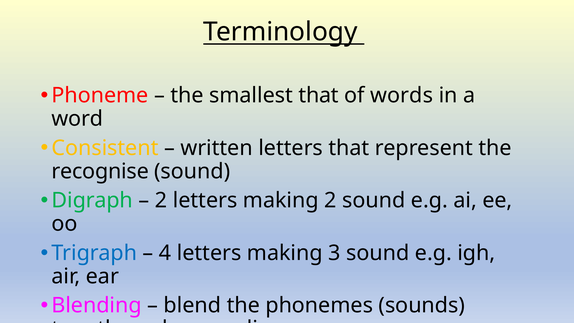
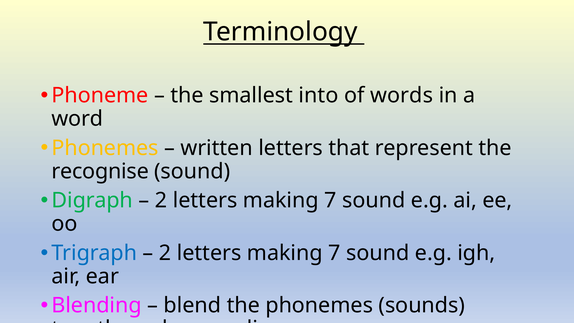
smallest that: that -> into (318, 95)
Consistent: Consistent -> Phonemes (105, 148)
2: 2 -> 7 (330, 200)
4: 4 -> 2 (165, 253)
3: 3 -> 7 (334, 253)
